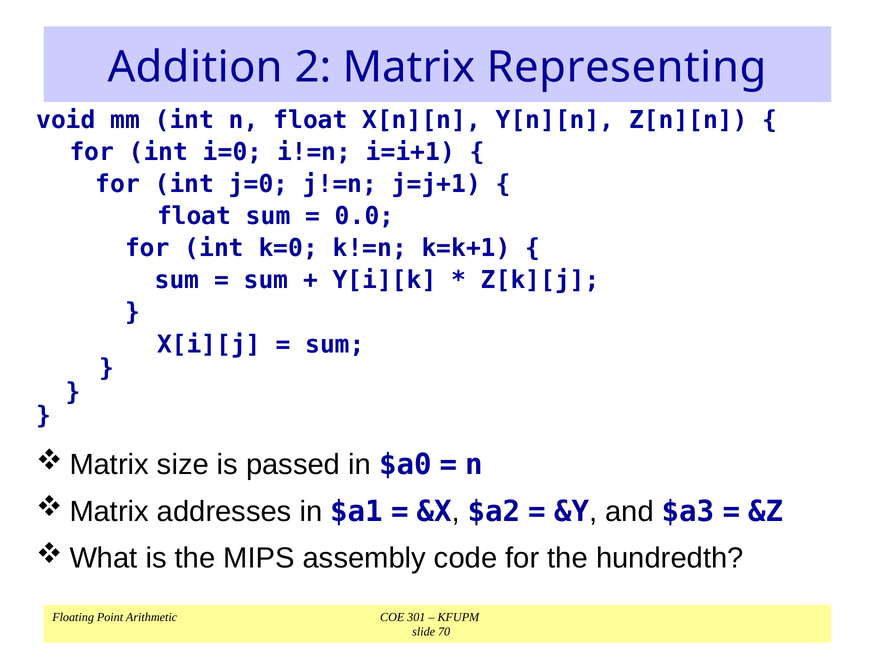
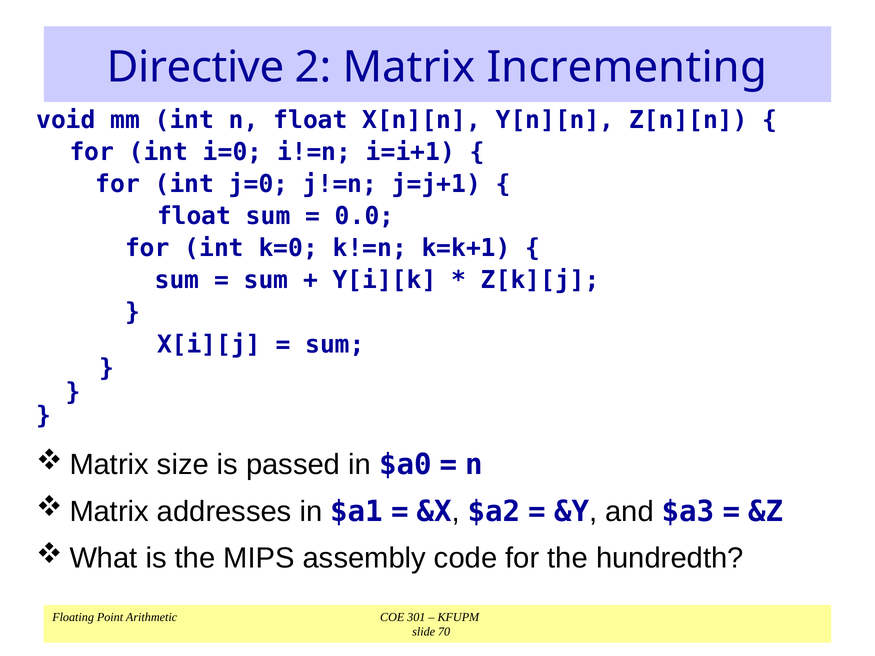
Addition: Addition -> Directive (196, 67)
Representing: Representing -> Incrementing (627, 67)
